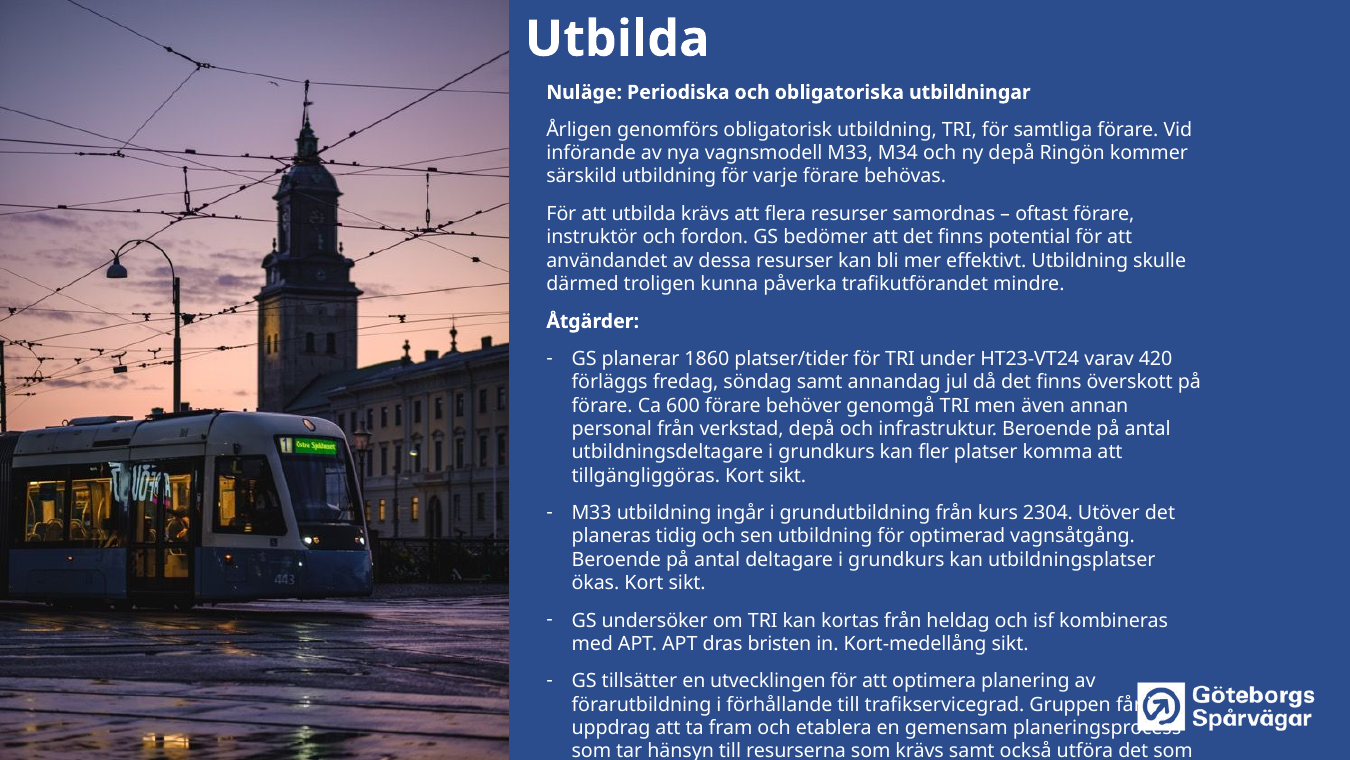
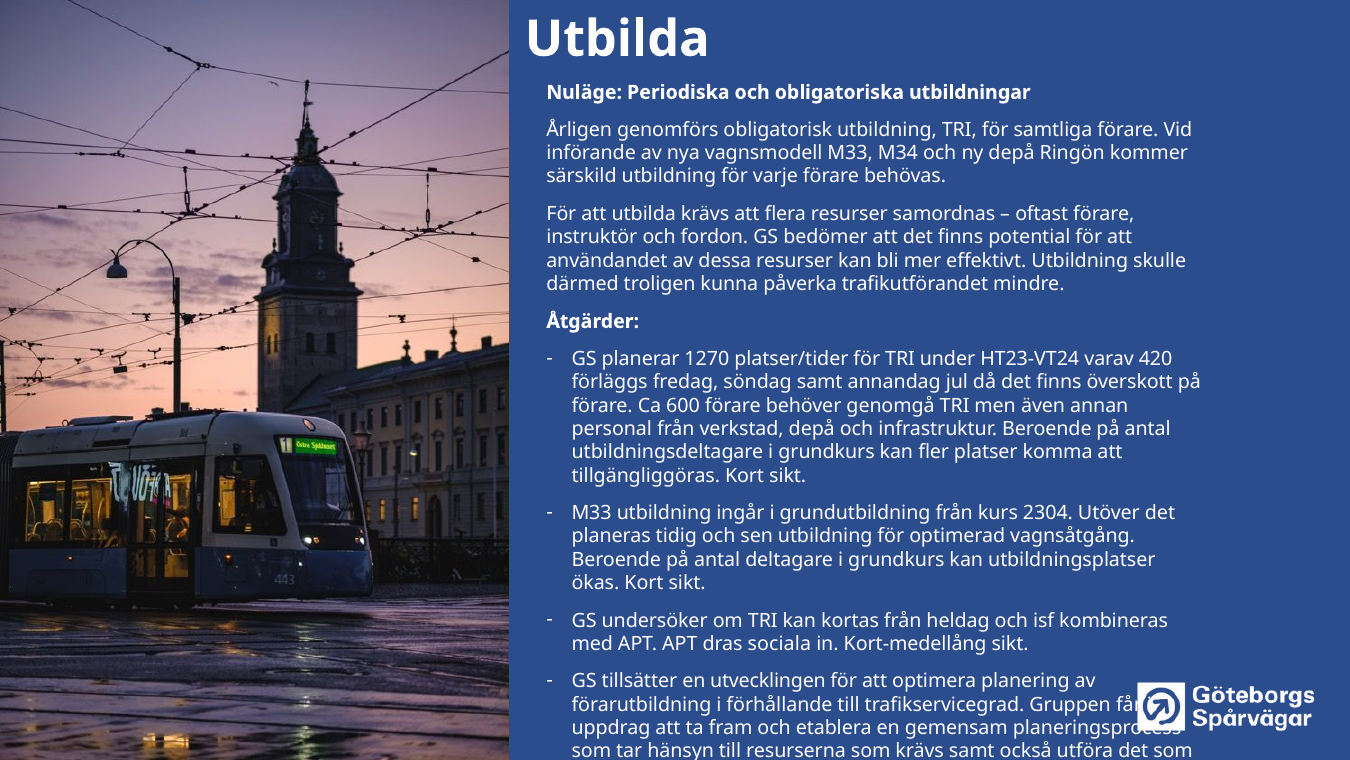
1860: 1860 -> 1270 (707, 359)
bristen: bristen -> sociala (779, 643)
